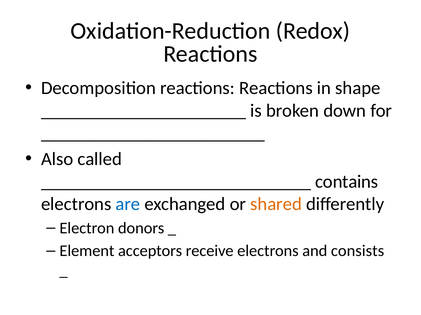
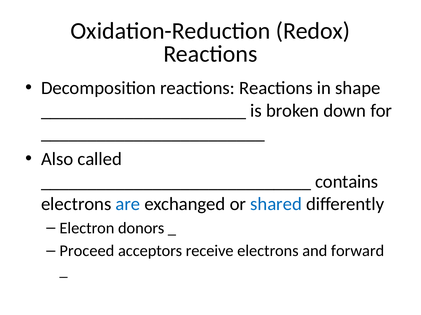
shared colour: orange -> blue (276, 204)
Element: Element -> Proceed (87, 251)
consists: consists -> forward (358, 251)
